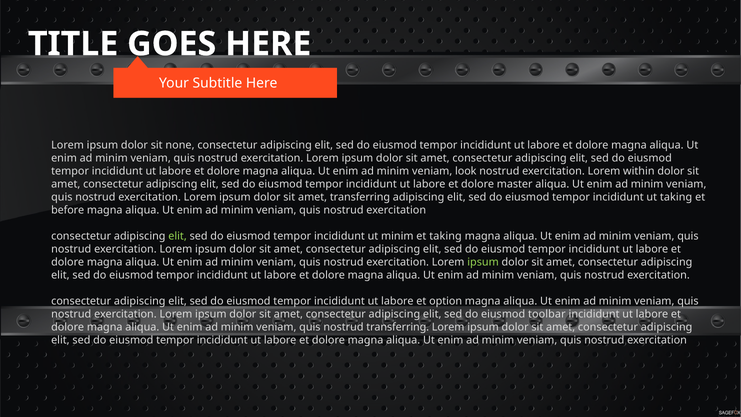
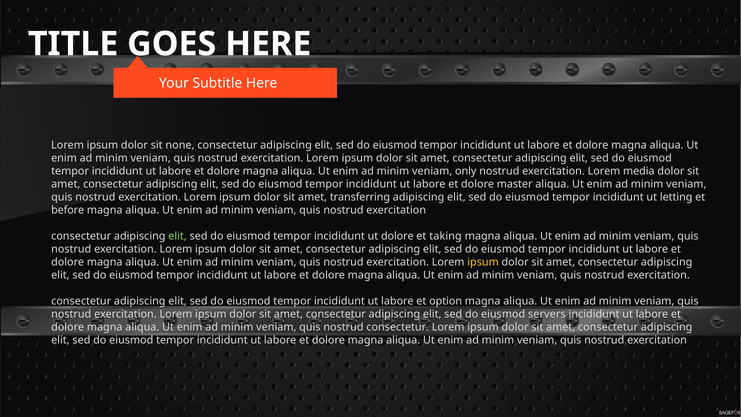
look: look -> only (466, 171)
within: within -> media (639, 171)
ut taking: taking -> letting (676, 197)
ut minim: minim -> dolore (397, 236)
ipsum colour: light green -> yellow (483, 262)
toolbar: toolbar -> servers (547, 314)
nostrud transferring: transferring -> consectetur (398, 327)
